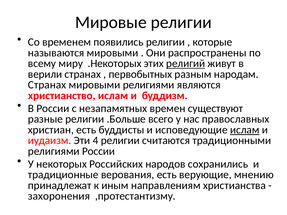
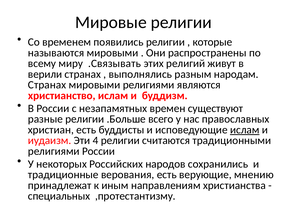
.Некоторых: .Некоторых -> .Связывать (114, 64)
религий underline: present -> none (186, 64)
первобытных: первобытных -> выполнялись (140, 74)
захоронения: захоронения -> специальных (59, 196)
